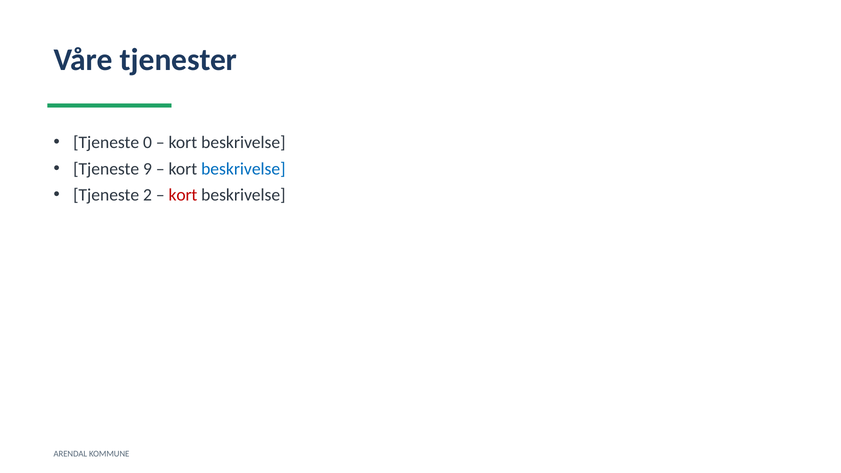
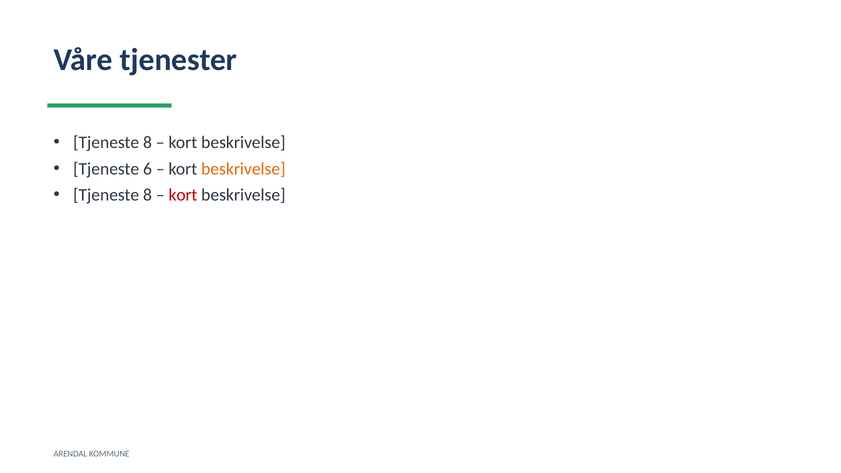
0: 0 -> 8 (147, 142)
9: 9 -> 6 (147, 169)
beskrivelse colour: blue -> orange (243, 169)
2: 2 -> 8 (147, 195)
